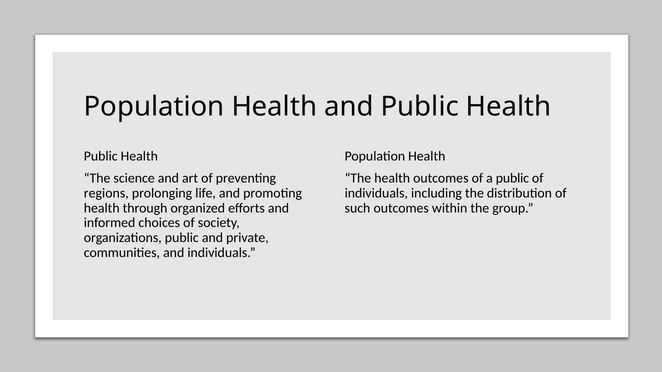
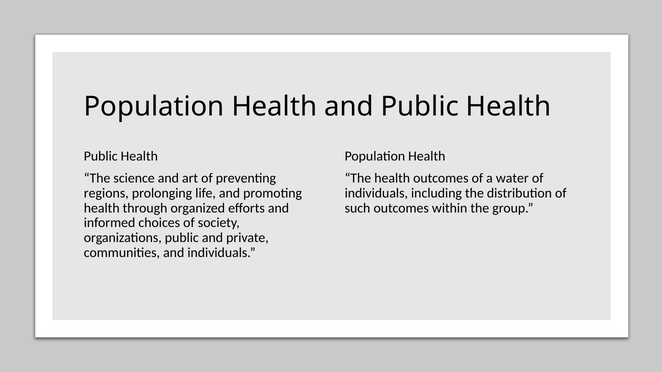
a public: public -> water (512, 178)
